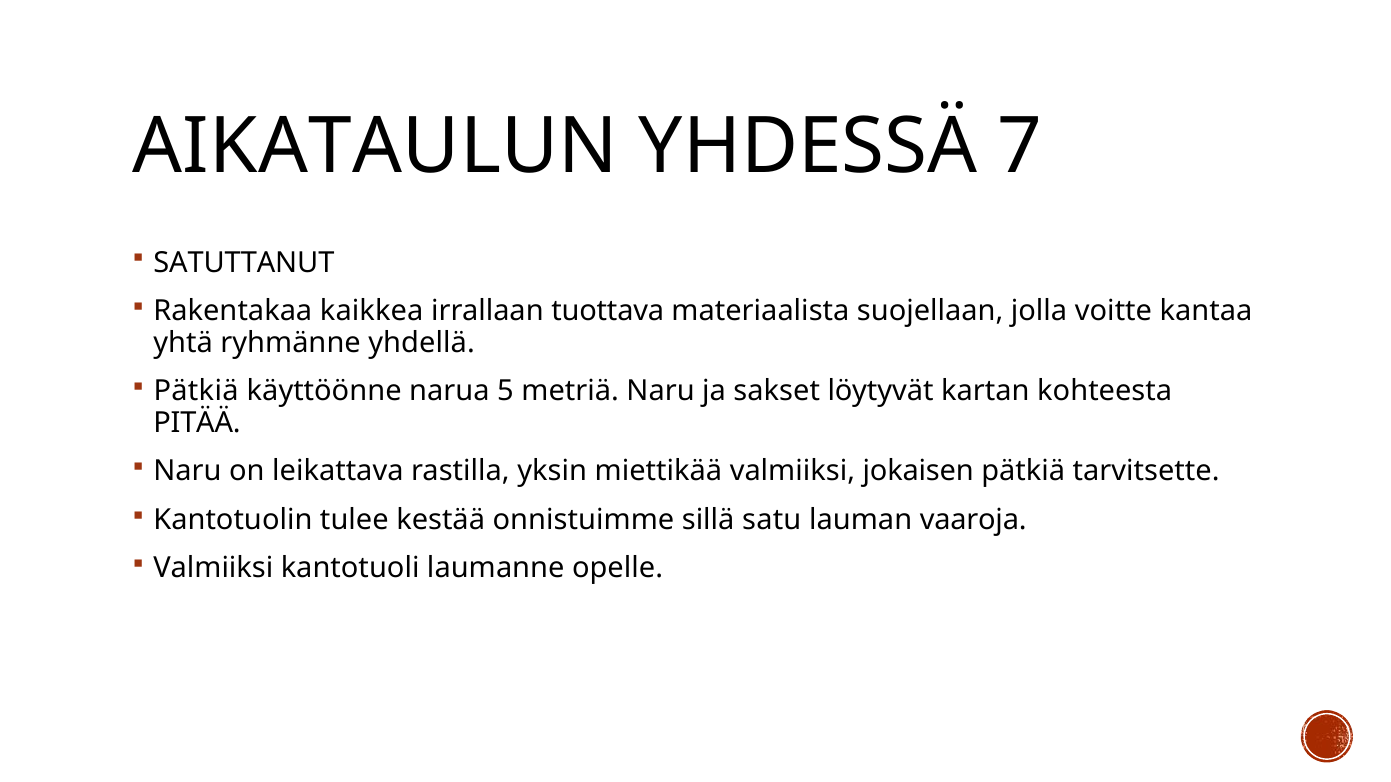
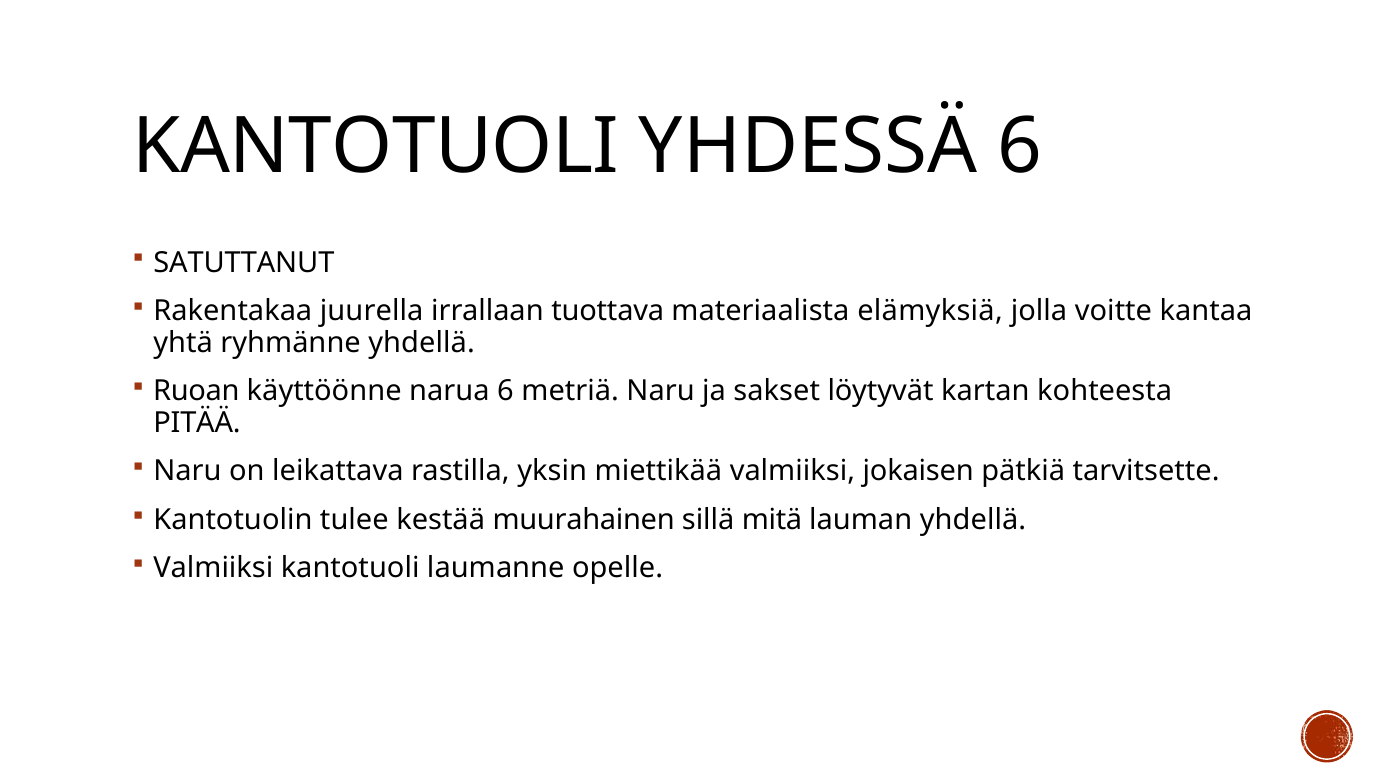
AIKATAULUN: AIKATAULUN -> KANTOTUOLI (376, 147)
YHDESSÄ 7: 7 -> 6 (1020, 147)
kaikkea: kaikkea -> juurella (372, 311)
suojellaan: suojellaan -> elämyksiä (930, 311)
Pätkiä: Pätkiä -> Ruoan (196, 391)
narua 5: 5 -> 6 (506, 391)
onnistuimme: onnistuimme -> muurahainen (584, 520)
satu: satu -> mitä (772, 520)
lauman vaaroja: vaaroja -> yhdellä (973, 520)
